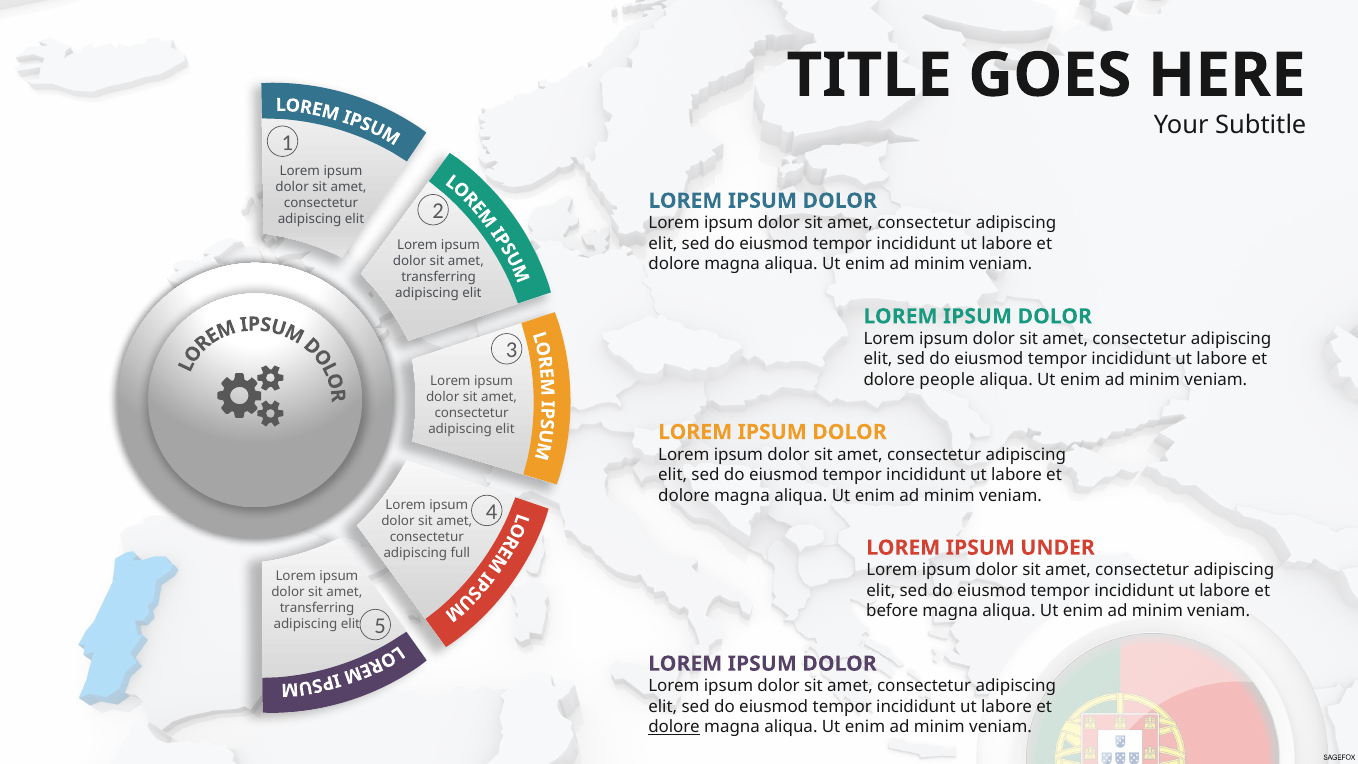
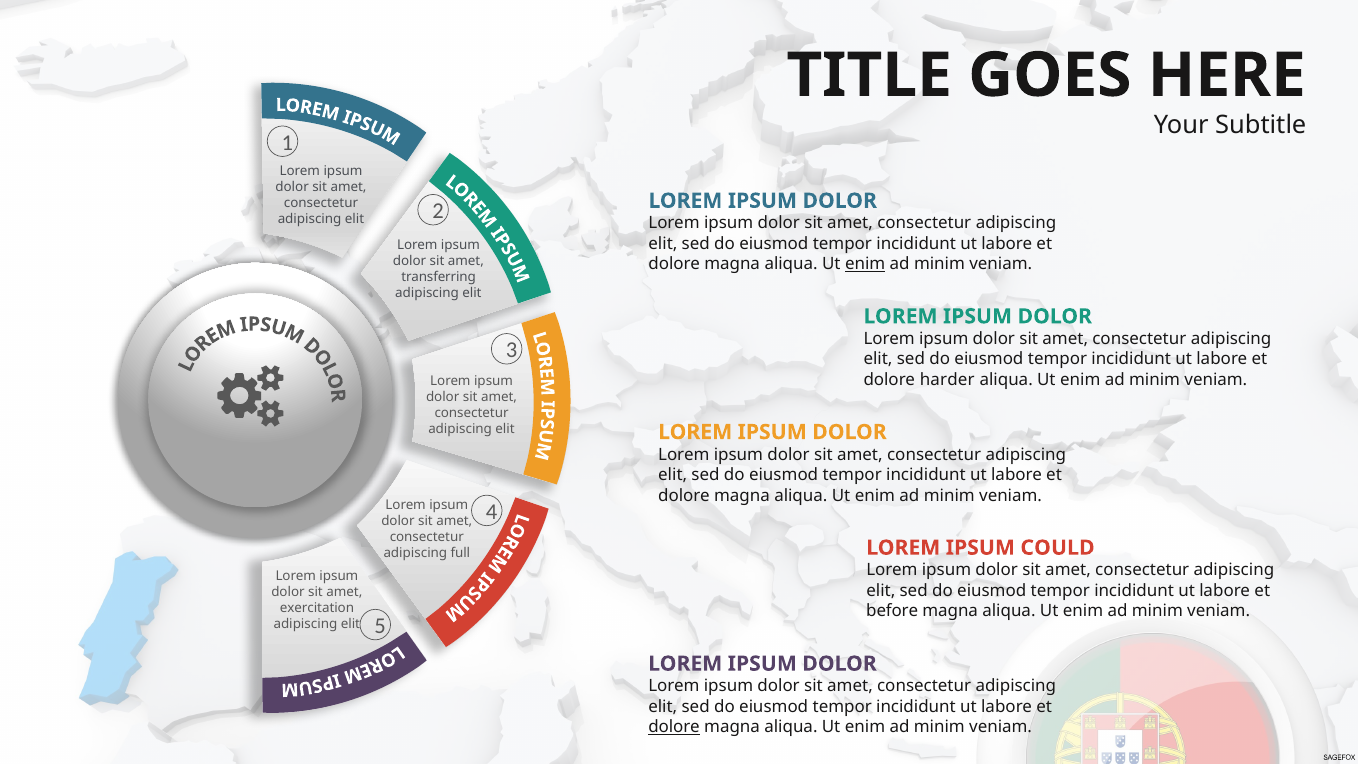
enim underline: none -> present (865, 264)
people: people -> harder (947, 380)
UNDER: UNDER -> COULD (1058, 548)
transferring: transferring -> exercitation (317, 608)
